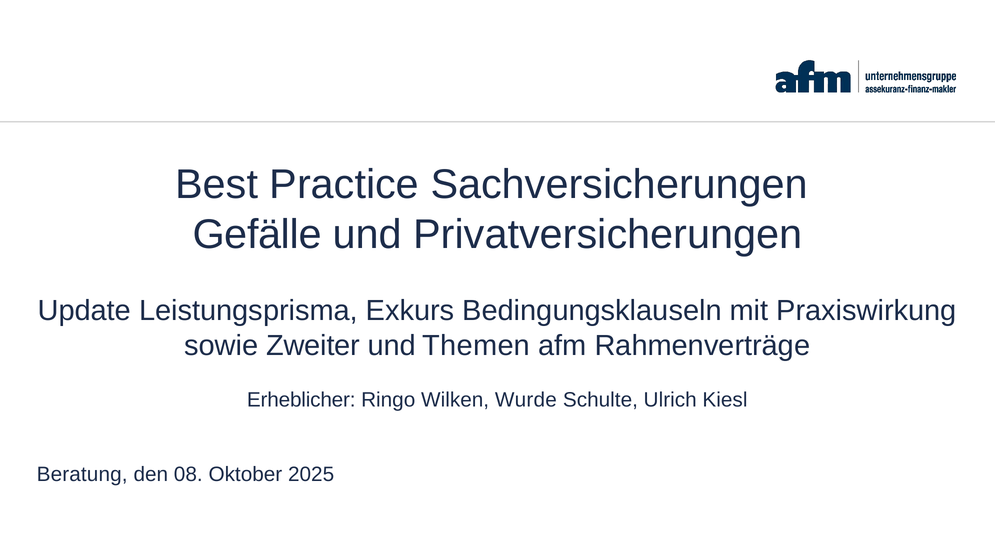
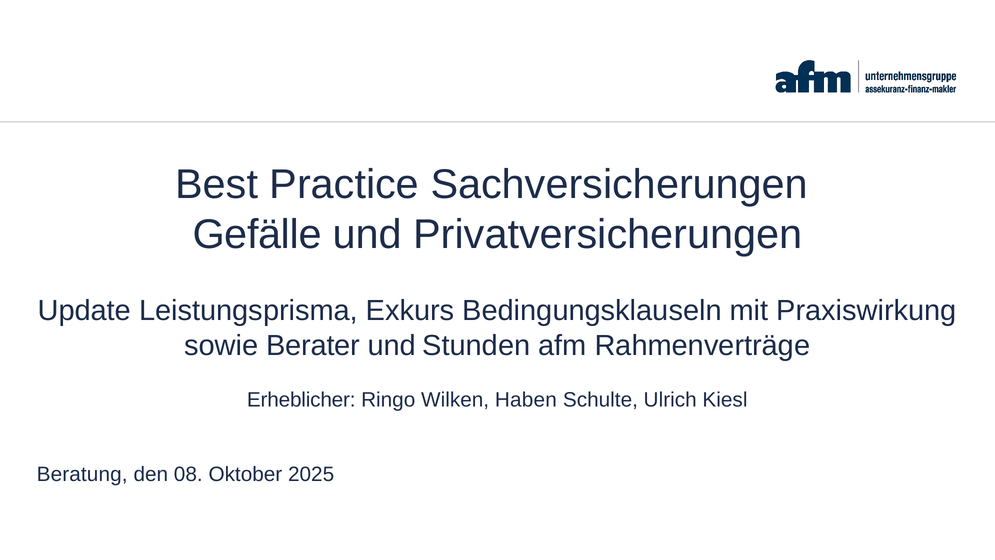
Zweiter: Zweiter -> Berater (313, 345)
Themen: Themen -> Stunden (476, 345)
Wurde: Wurde -> Haben (526, 399)
